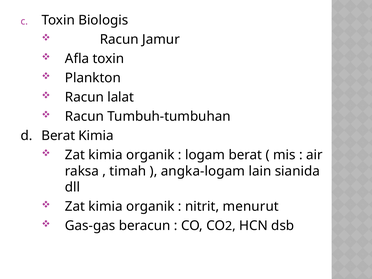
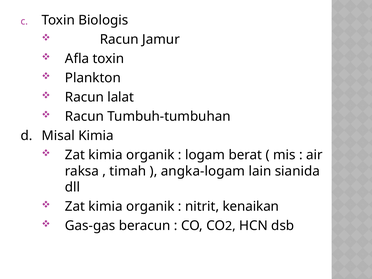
d Berat: Berat -> Misal (58, 136)
menurut: menurut -> kenaikan (251, 207)
